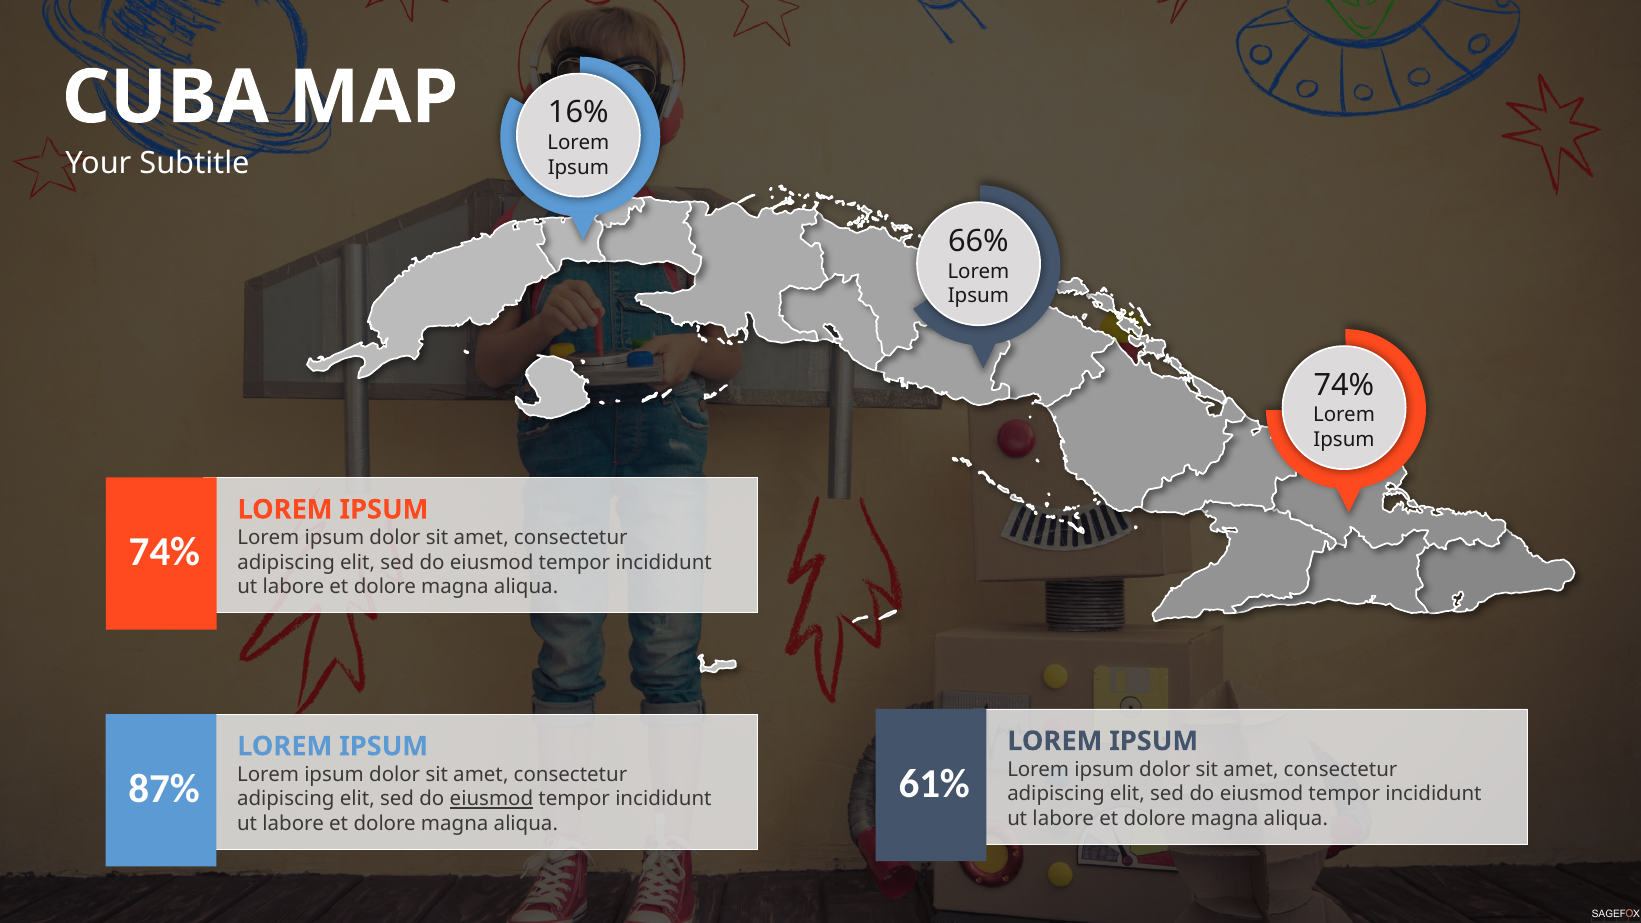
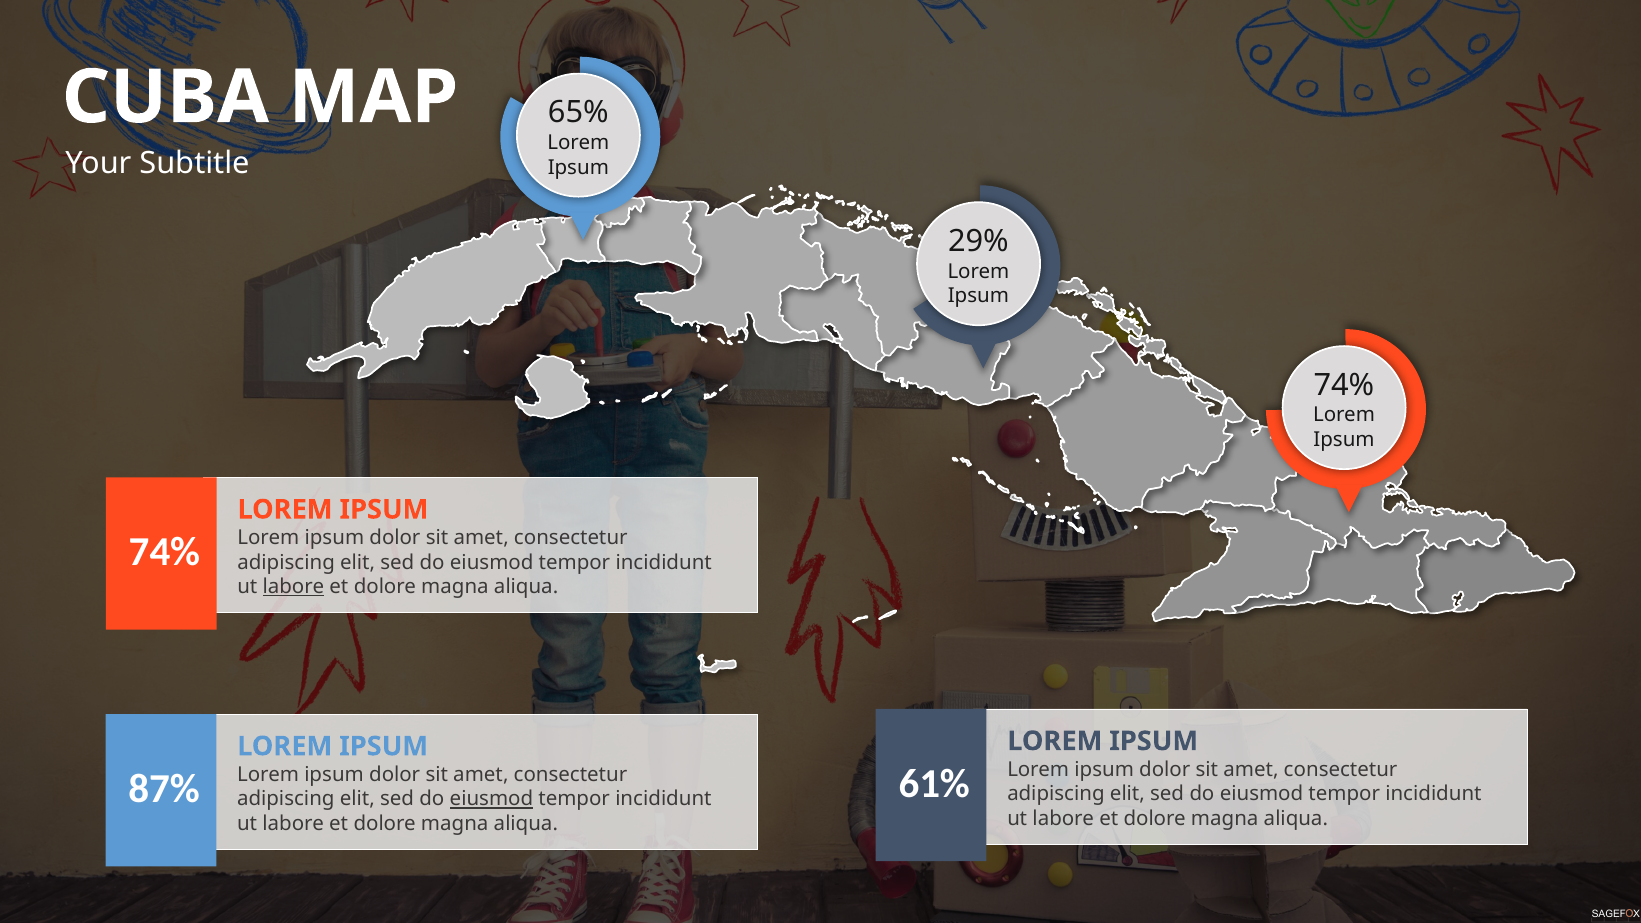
16%: 16% -> 65% (578, 113)
66%: 66% -> 29% (978, 241)
labore underline: none -> present (293, 587)
